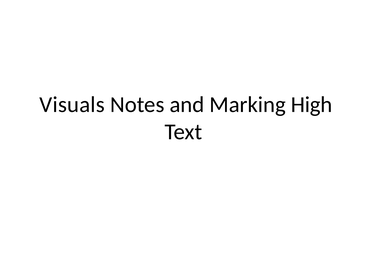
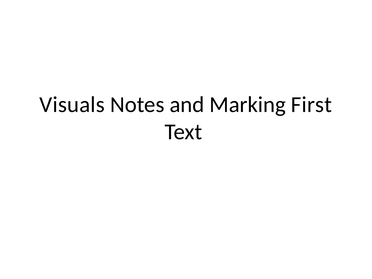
High: High -> First (311, 105)
